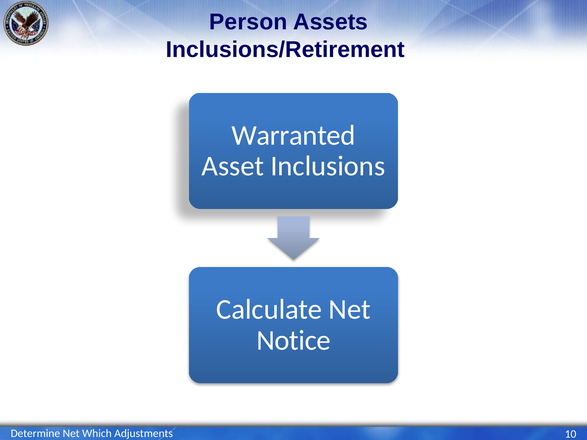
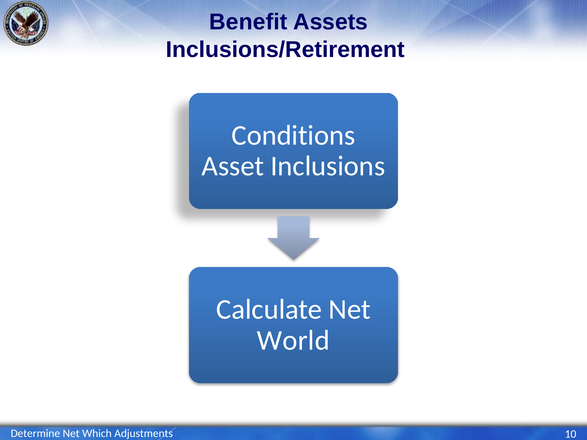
Person: Person -> Benefit (248, 22)
Warranted: Warranted -> Conditions (293, 135)
Notice: Notice -> World (293, 341)
